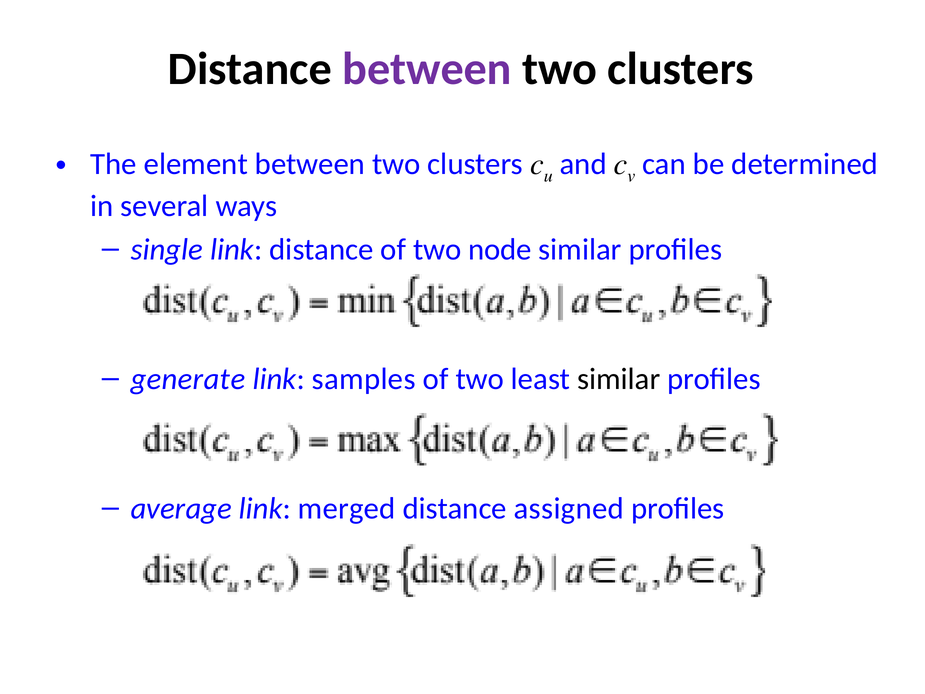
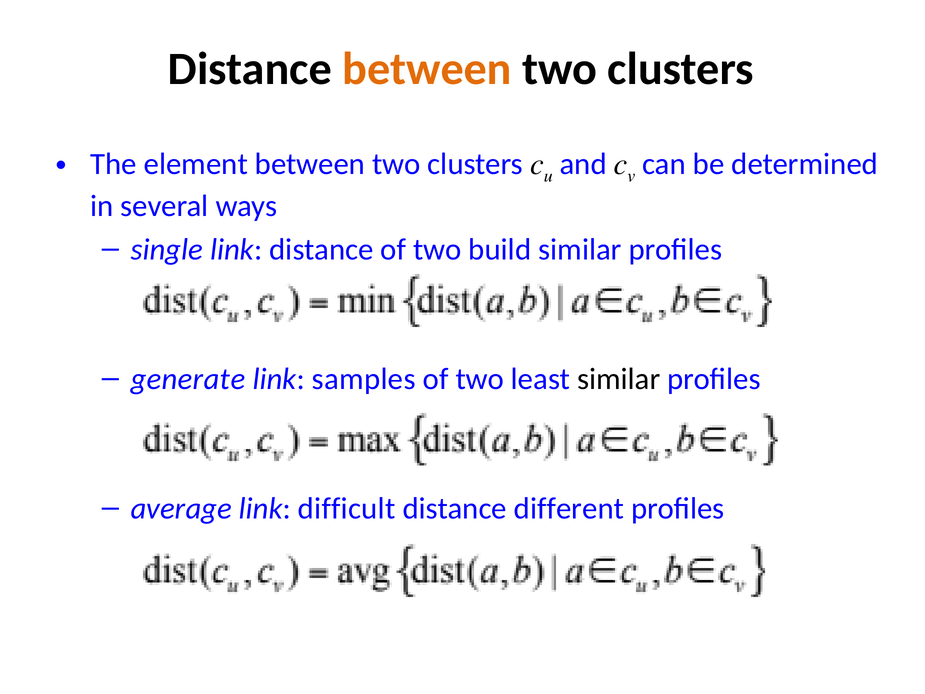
between colour: purple -> orange (427, 69)
node: node -> build (500, 249)
merged: merged -> difficult (347, 508)
assigned: assigned -> different (569, 508)
